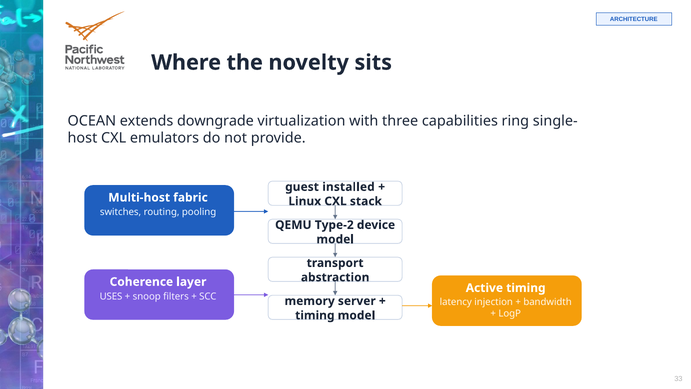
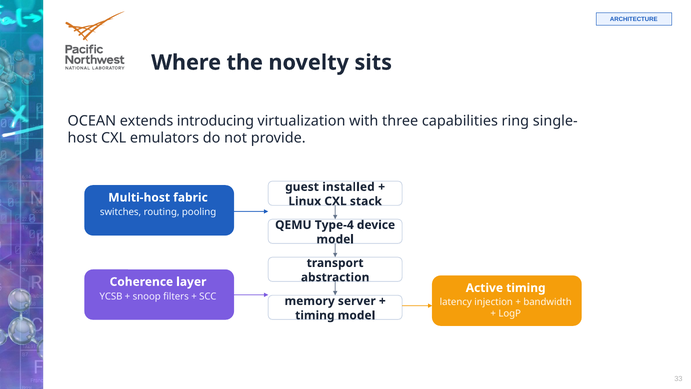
downgrade: downgrade -> introducing (215, 121)
Type-2: Type-2 -> Type-4 (334, 225)
USES: USES -> YCSB (111, 296)
